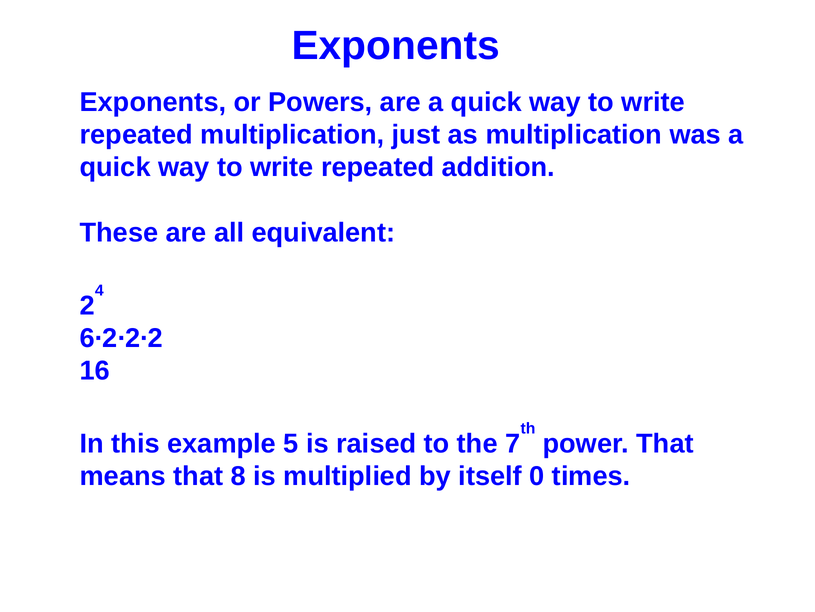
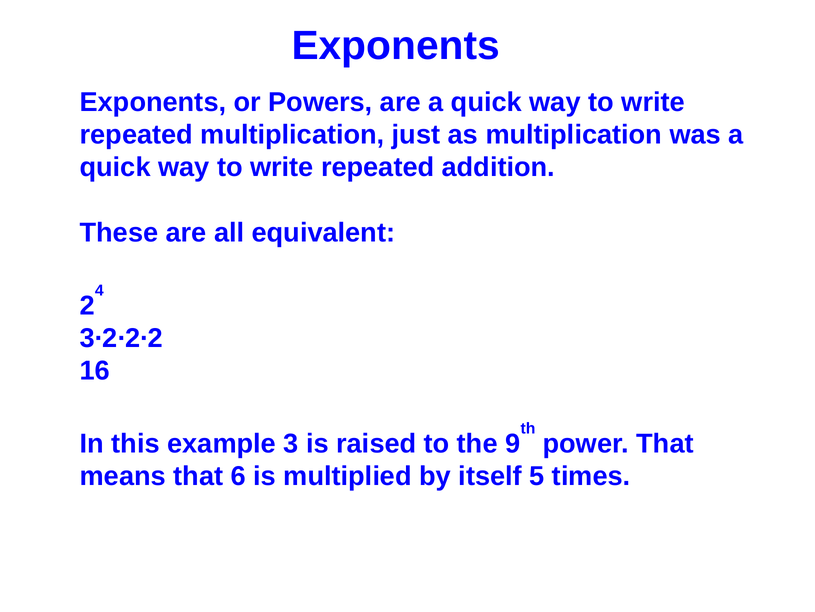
6∙2∙2∙2: 6∙2∙2∙2 -> 3∙2∙2∙2 (121, 338)
5: 5 -> 3 (291, 443)
7: 7 -> 9 (513, 443)
8: 8 -> 6 (238, 476)
0: 0 -> 5 (537, 476)
